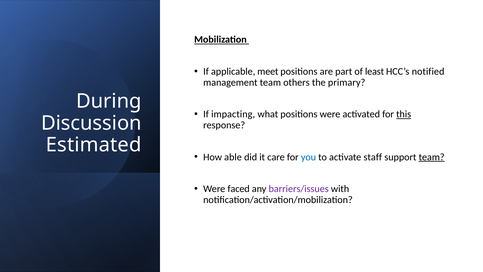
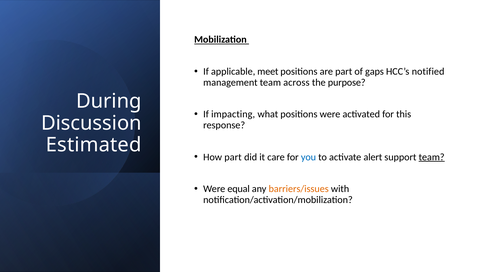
least: least -> gaps (374, 71)
others: others -> across (296, 82)
primary: primary -> purpose (347, 82)
this underline: present -> none (404, 114)
How able: able -> part (233, 157)
staff: staff -> alert (373, 157)
faced: faced -> equal (239, 189)
barriers/issues colour: purple -> orange (299, 189)
